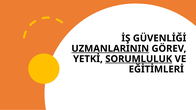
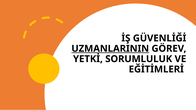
SORUMLULUK underline: present -> none (139, 59)
